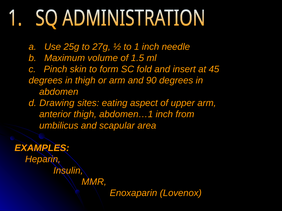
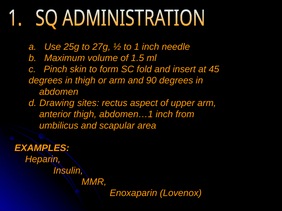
eating: eating -> rectus (115, 103)
